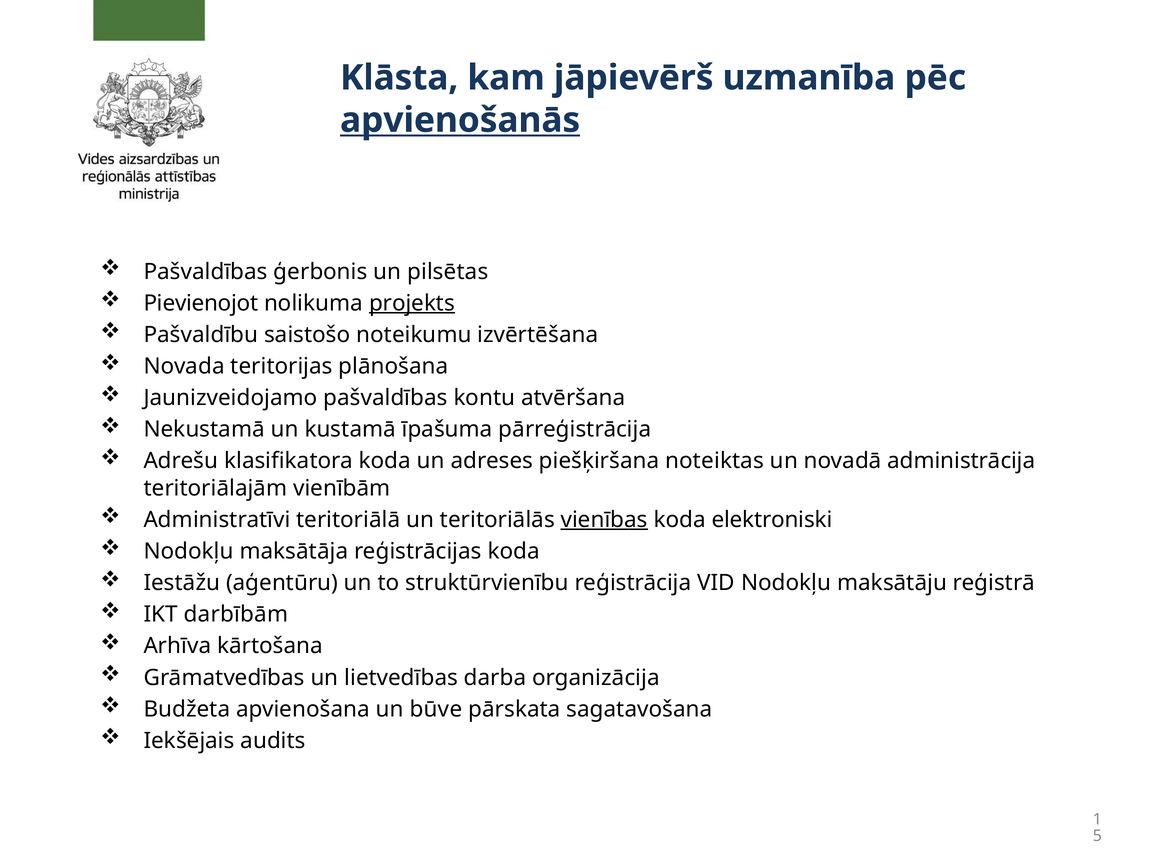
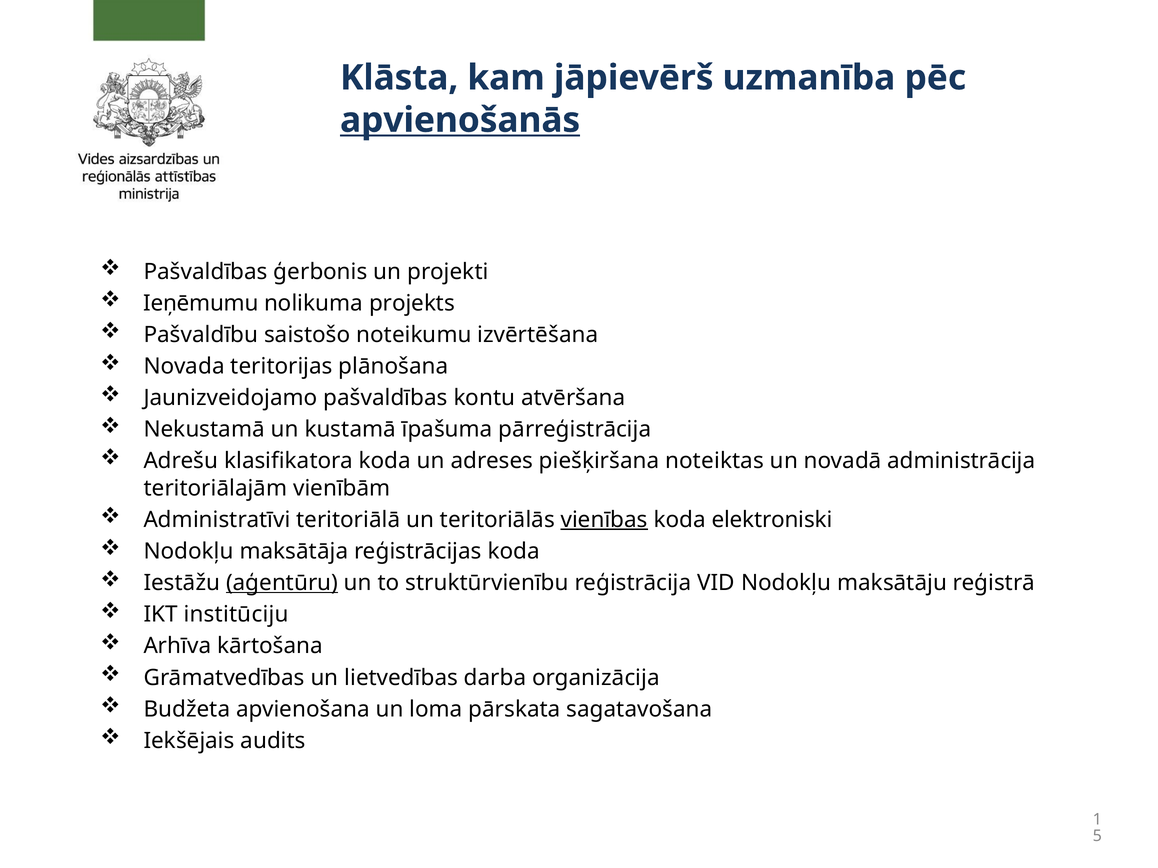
pilsētas: pilsētas -> projekti (448, 272)
Pievienojot: Pievienojot -> Ieņēmumu (201, 303)
projekts underline: present -> none (412, 303)
aģentūru underline: none -> present (282, 583)
darbībām: darbībām -> institūciju (236, 615)
būve: būve -> loma (436, 710)
